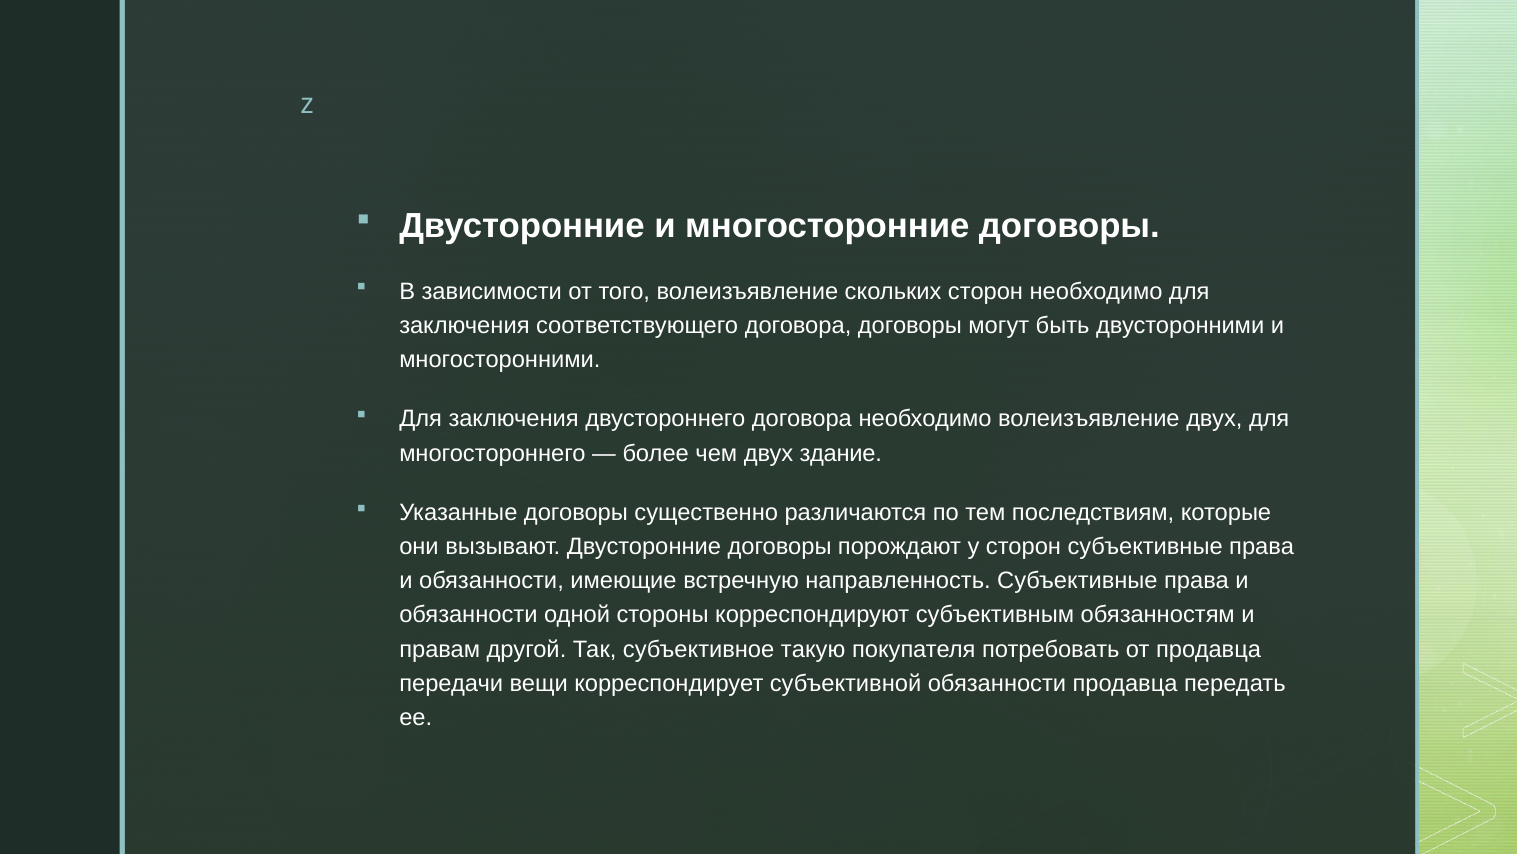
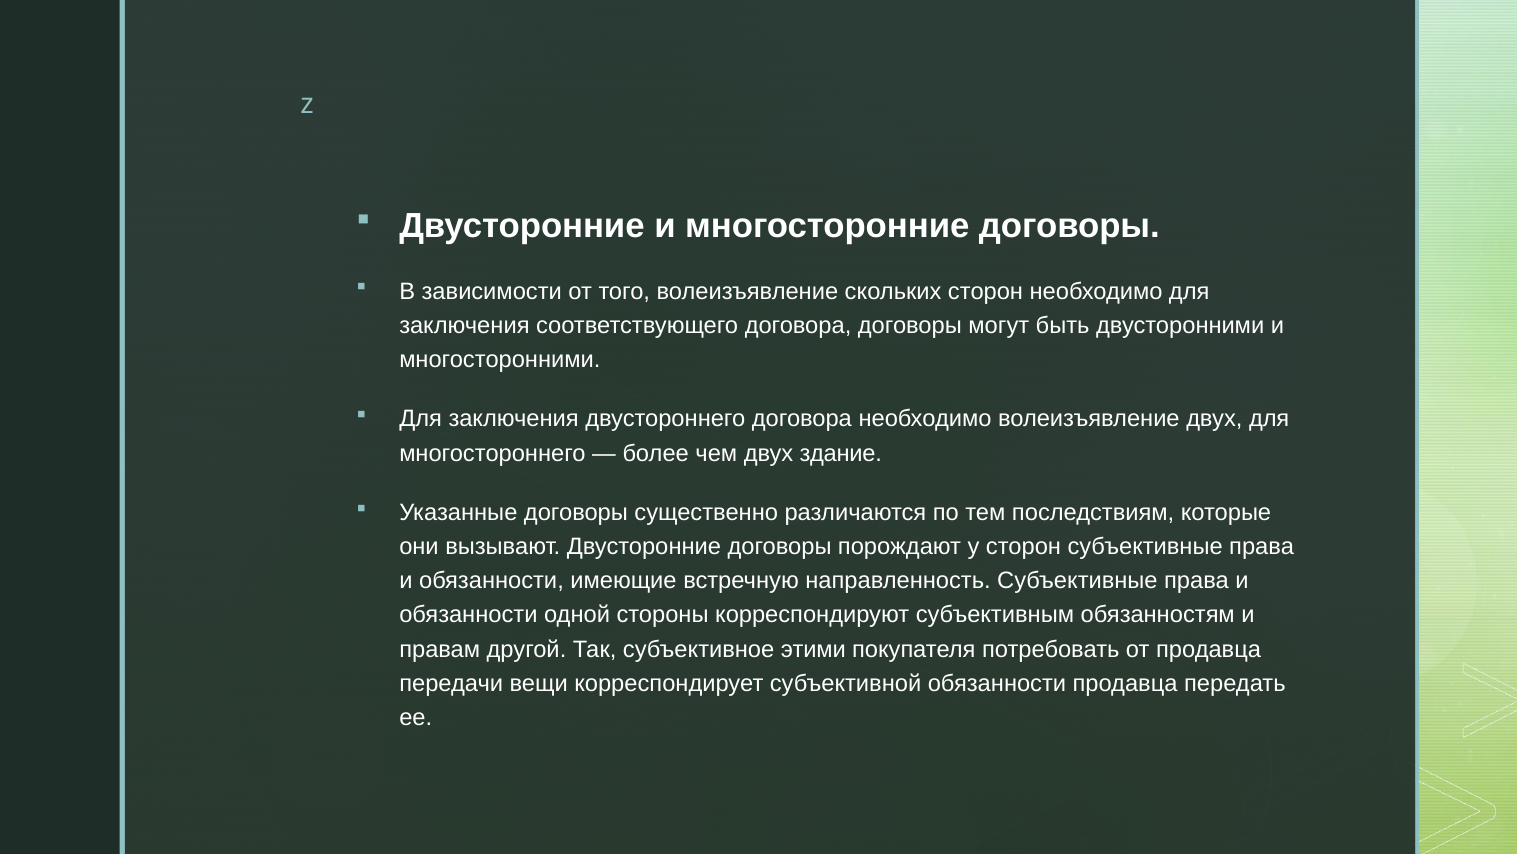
такую: такую -> этими (813, 649)
